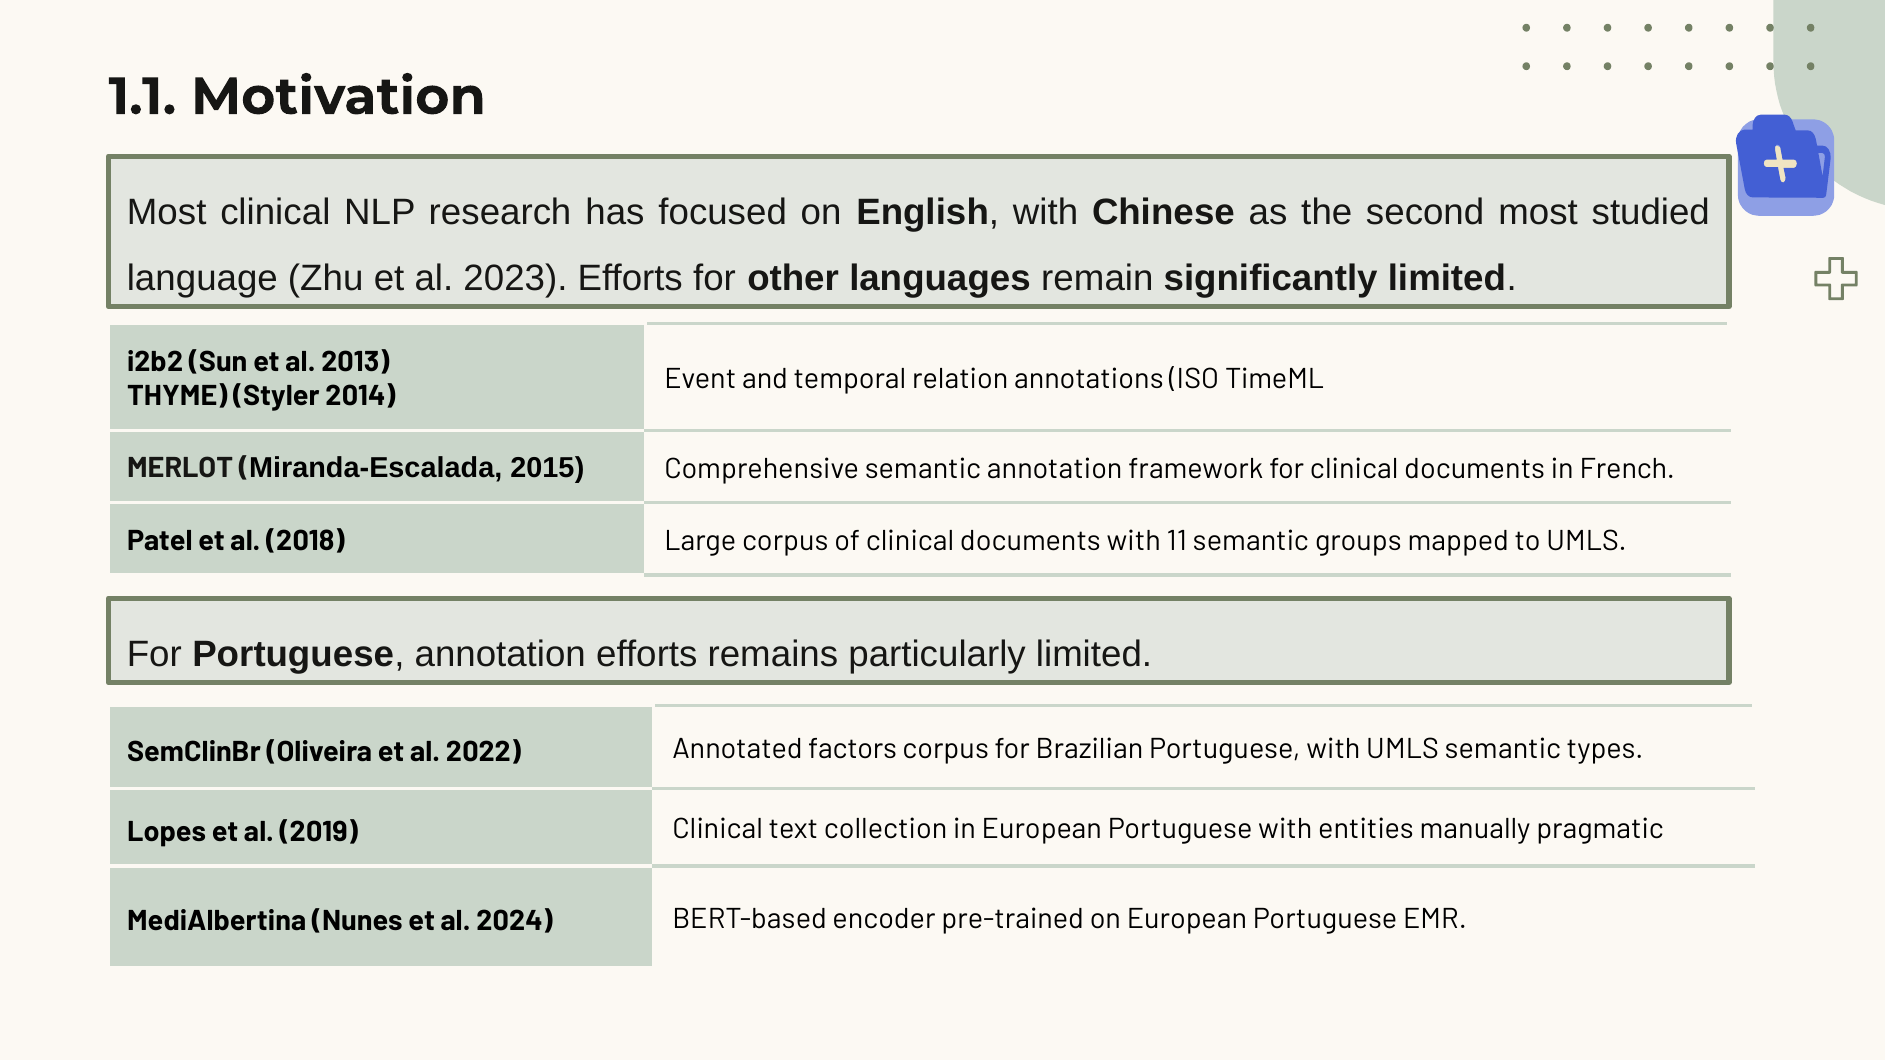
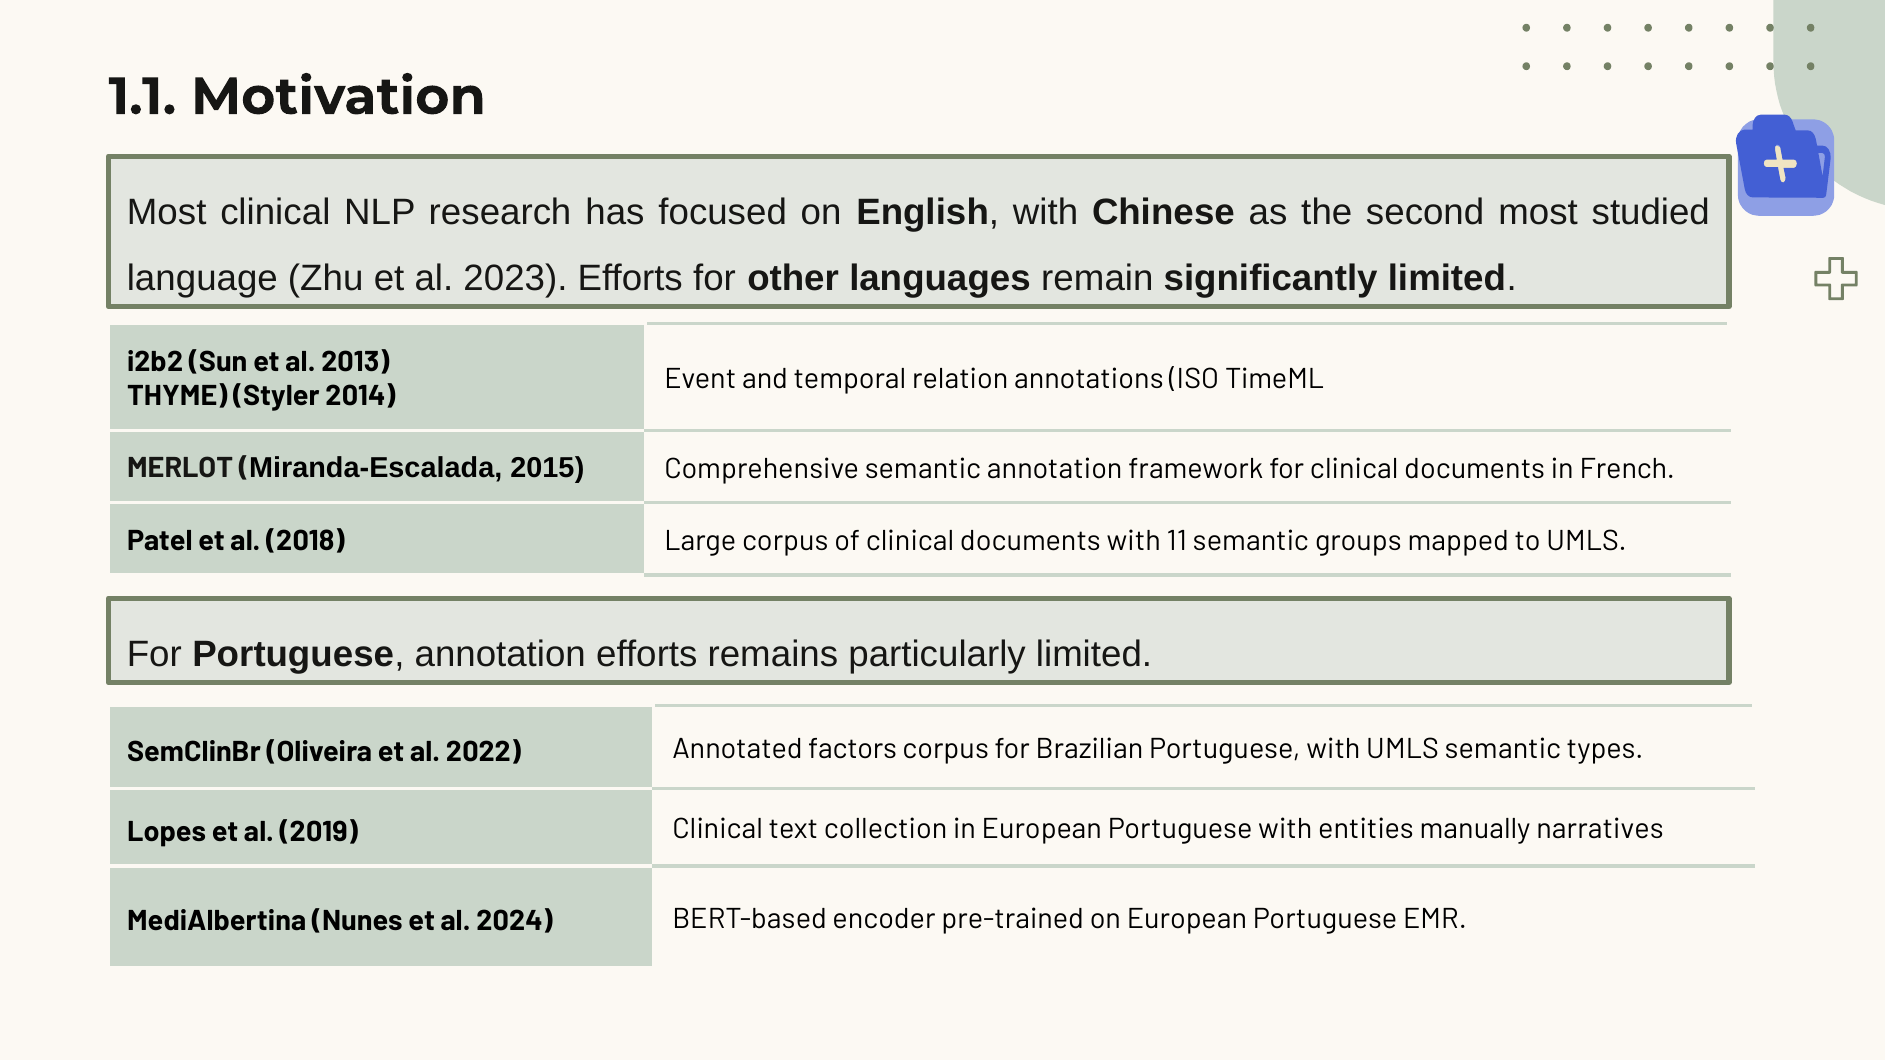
pragmatic: pragmatic -> narratives (1600, 830)
